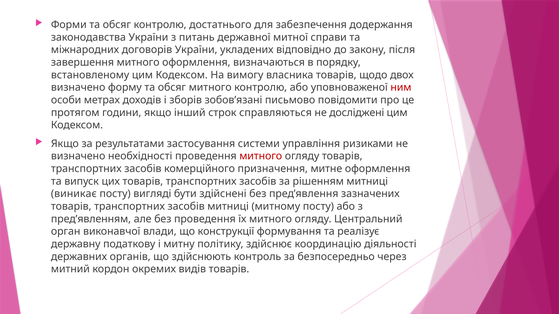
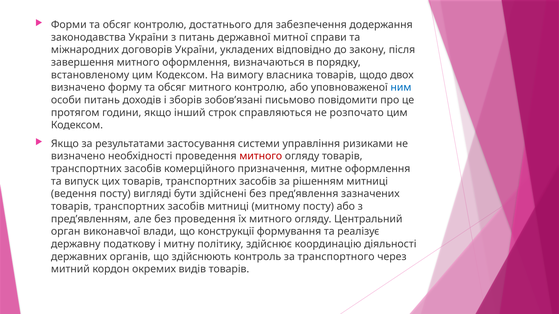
ним colour: red -> blue (401, 88)
особи метрах: метрах -> питань (102, 100)
досліджені: досліджені -> розпочато (357, 113)
виникає: виникає -> ведення (74, 194)
безпосередньо: безпосередньо -> транспортного (336, 257)
